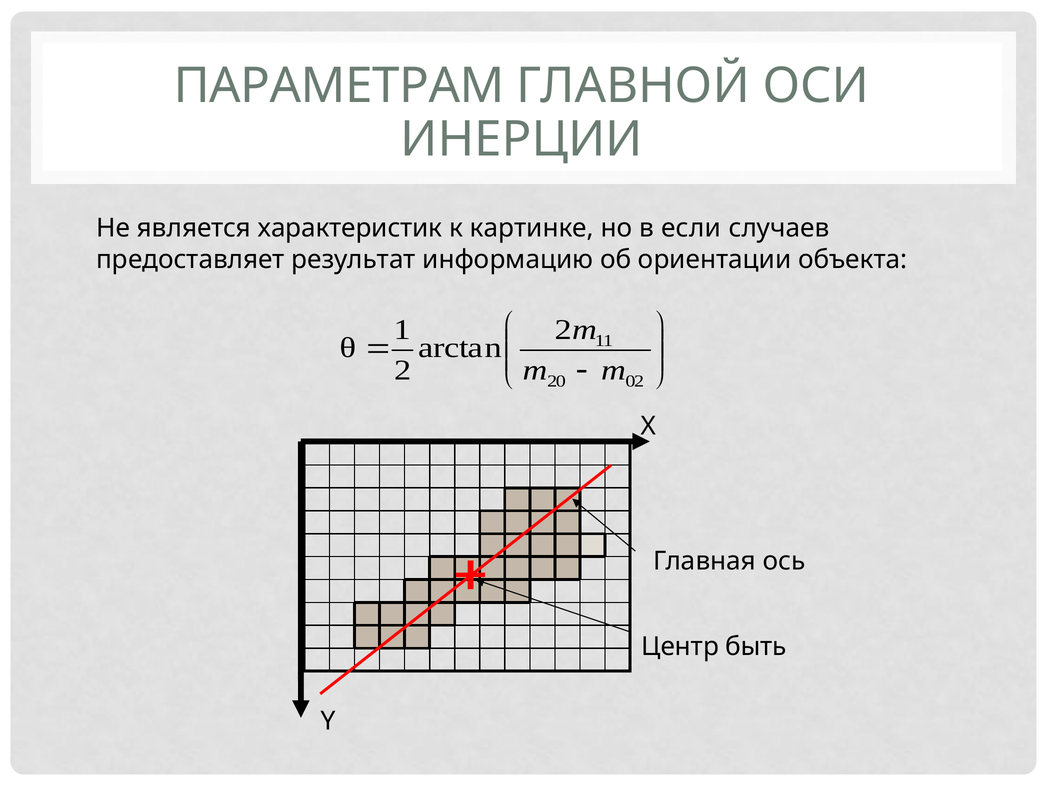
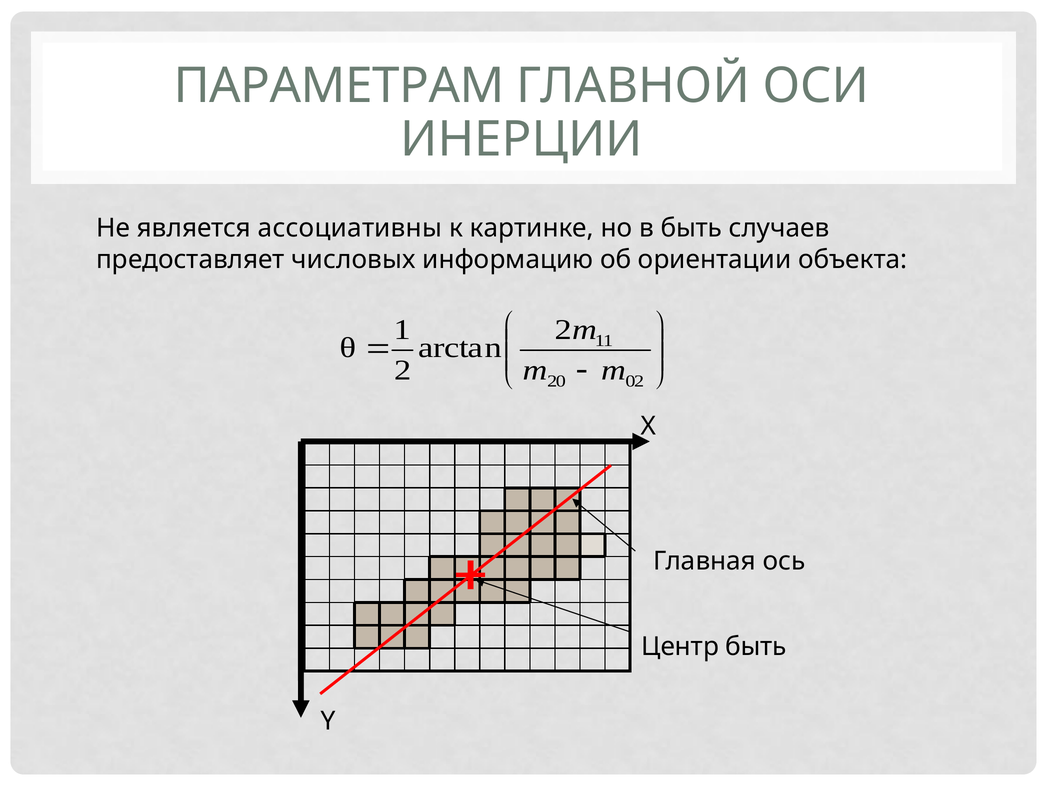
характеристик: характеристик -> ассоциативны (350, 228)
в если: если -> быть (691, 228)
результат: результат -> числовых (353, 260)
